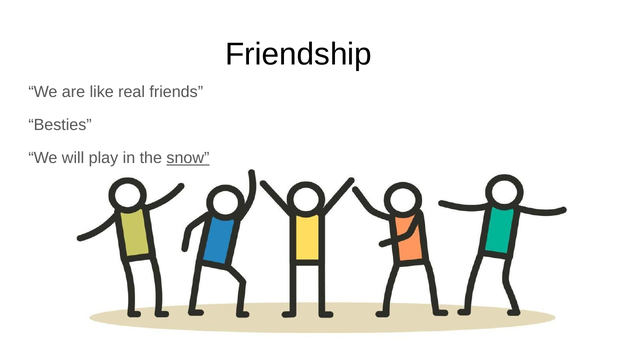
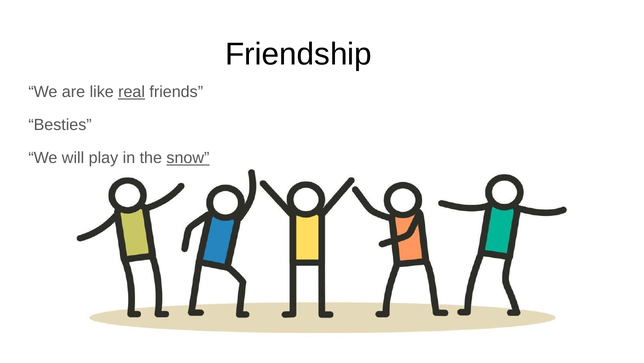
real underline: none -> present (132, 92)
